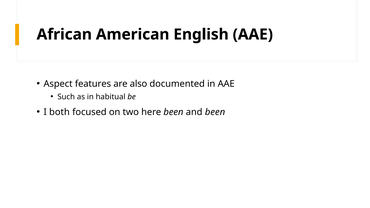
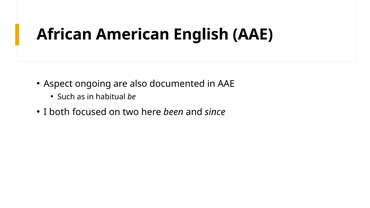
features: features -> ongoing (93, 84)
and been: been -> since (215, 112)
